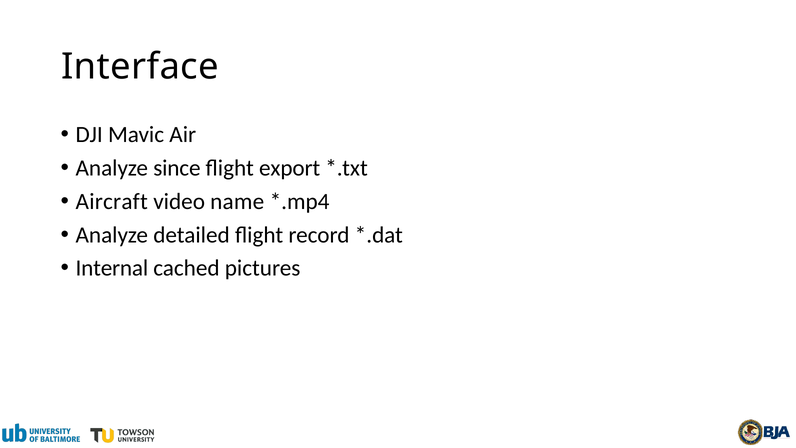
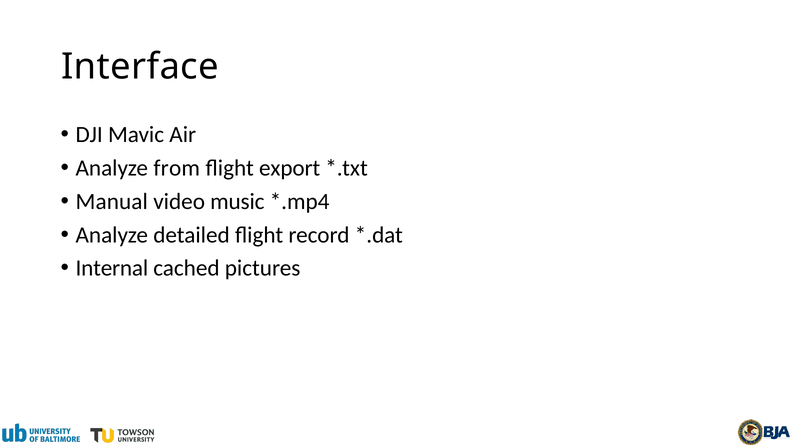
since: since -> from (177, 168)
Aircraft: Aircraft -> Manual (112, 201)
name: name -> music (237, 201)
